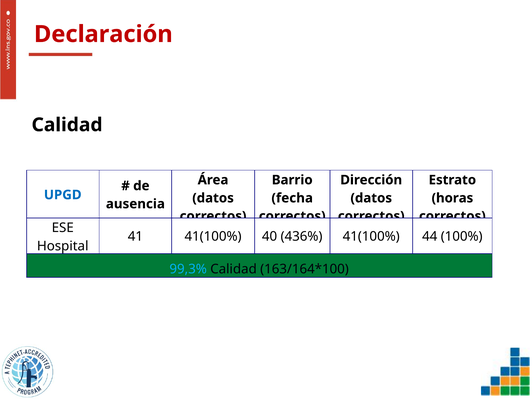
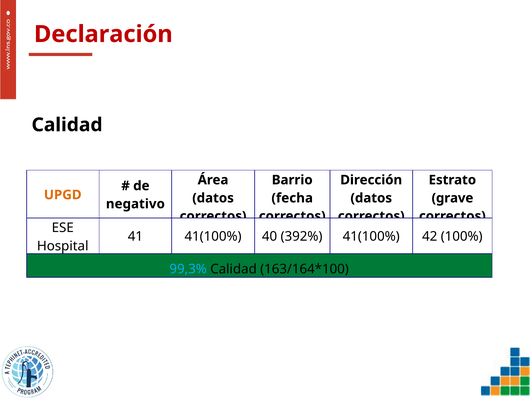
UPGD colour: blue -> orange (63, 195)
horas: horas -> grave (452, 198)
ausencia: ausencia -> negativo (135, 204)
436%: 436% -> 392% (302, 237)
44: 44 -> 42 (430, 237)
